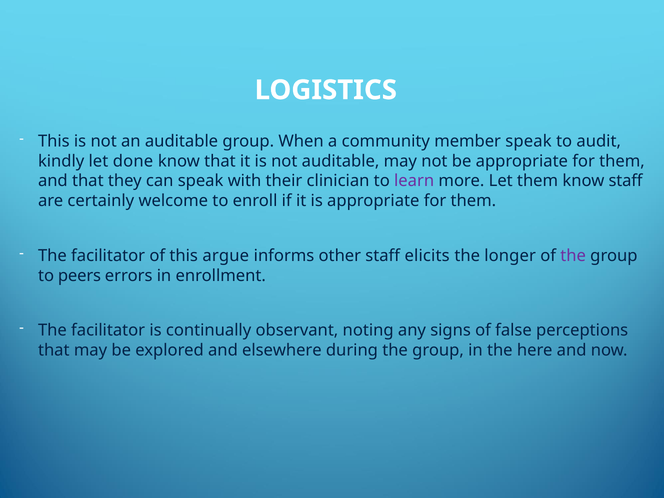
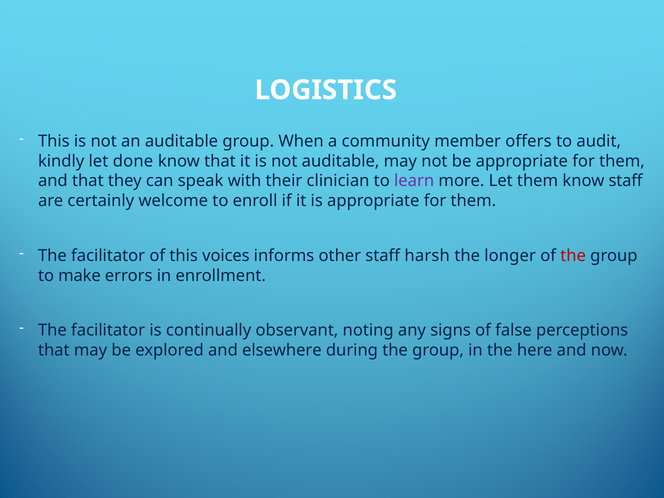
member speak: speak -> offers (528, 141)
argue: argue -> voices (226, 256)
elicits: elicits -> harsh (427, 256)
the colour: purple -> red (573, 256)
peers: peers -> make (79, 276)
